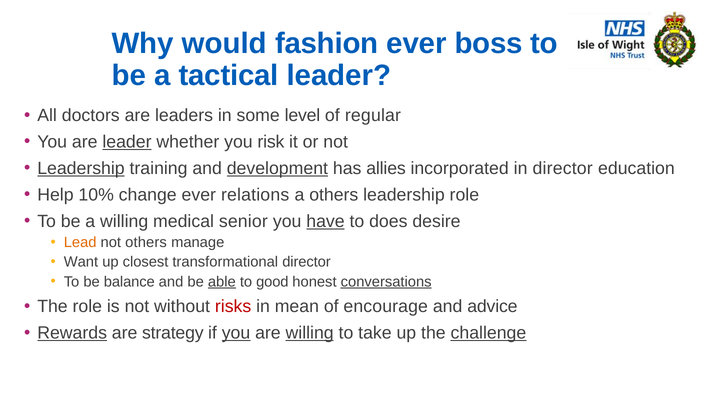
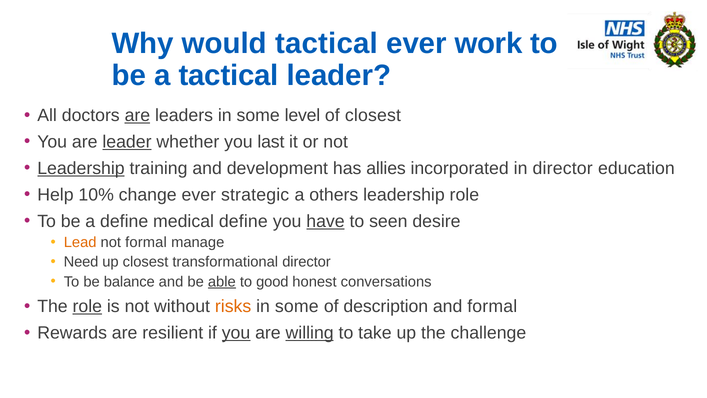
would fashion: fashion -> tactical (326, 43)
boss: boss -> work (489, 43)
are underline: none -> present (137, 115)
of regular: regular -> closest (373, 115)
risk: risk -> last (271, 142)
development underline: present -> none (277, 168)
relations: relations -> strategic (255, 195)
a willing: willing -> define (124, 221)
medical senior: senior -> define (243, 221)
does: does -> seen (388, 221)
not others: others -> formal (146, 242)
Want: Want -> Need (81, 262)
conversations underline: present -> none (386, 281)
role underline: none -> present (87, 306)
risks colour: red -> orange (233, 306)
mean: mean -> some (297, 306)
encourage: encourage -> description (386, 306)
and advice: advice -> formal (492, 306)
Rewards underline: present -> none (72, 333)
strategy: strategy -> resilient (173, 333)
challenge underline: present -> none (488, 333)
